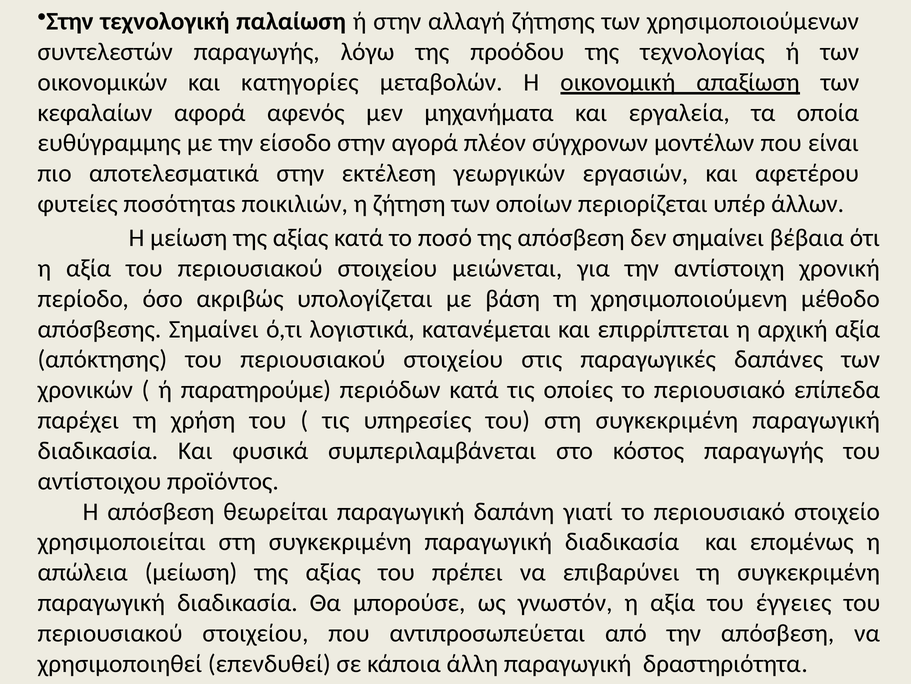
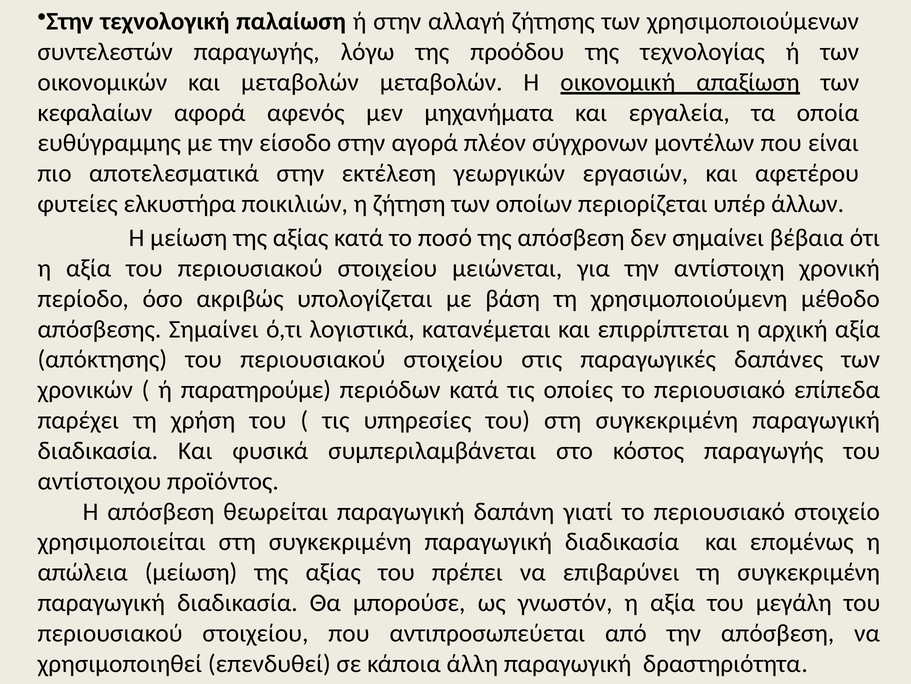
και κατηγορίες: κατηγορίες -> μεταβολών (300, 82)
ποσότηταs: ποσότηταs -> ελκυστήρα (180, 204)
έγγειες: έγγειες -> μεγάλη (794, 602)
